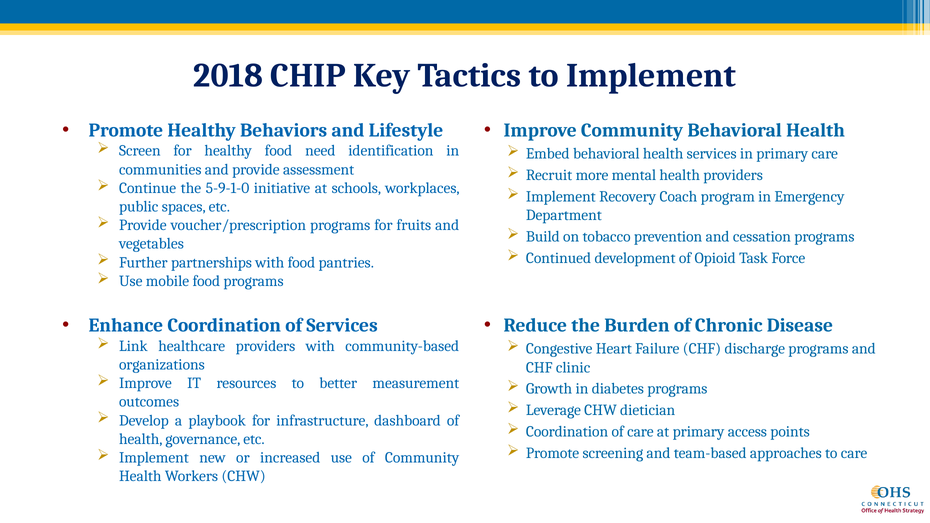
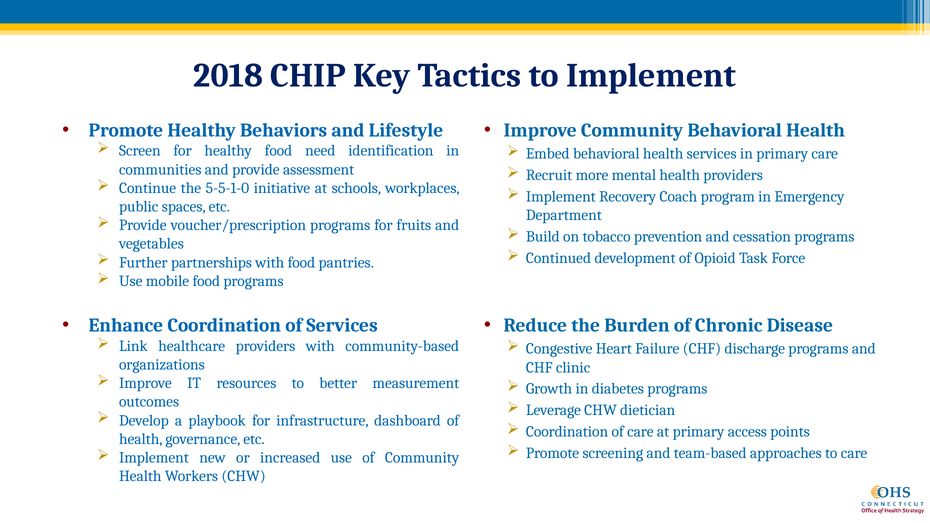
5-9-1-0: 5-9-1-0 -> 5-5-1-0 (227, 188)
